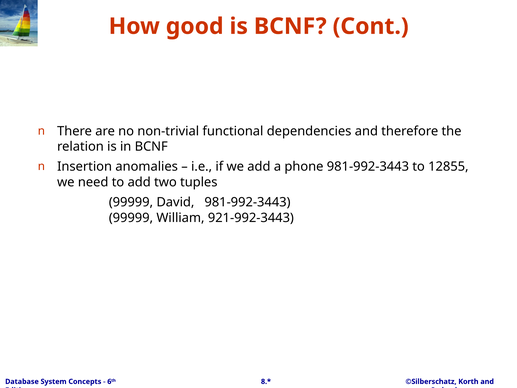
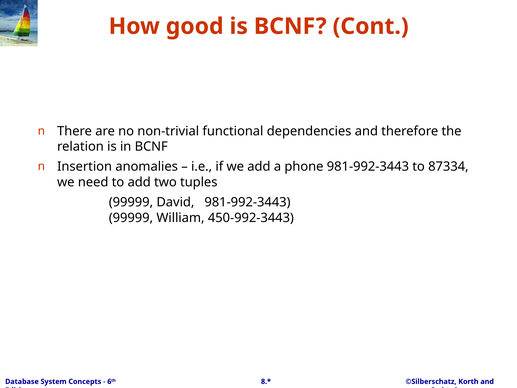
12855: 12855 -> 87334 (448, 167)
921-992-3443: 921-992-3443 -> 450-992-3443 (251, 218)
